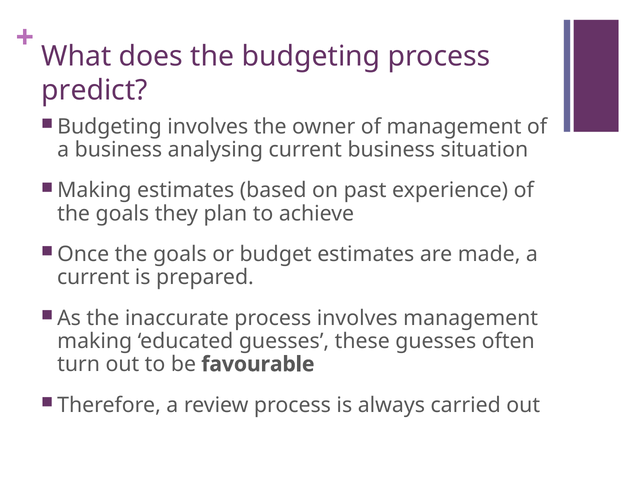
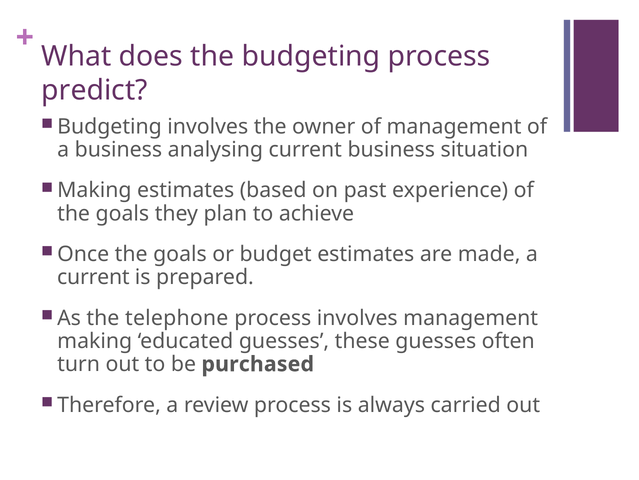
inaccurate: inaccurate -> telephone (177, 318)
favourable: favourable -> purchased (258, 364)
